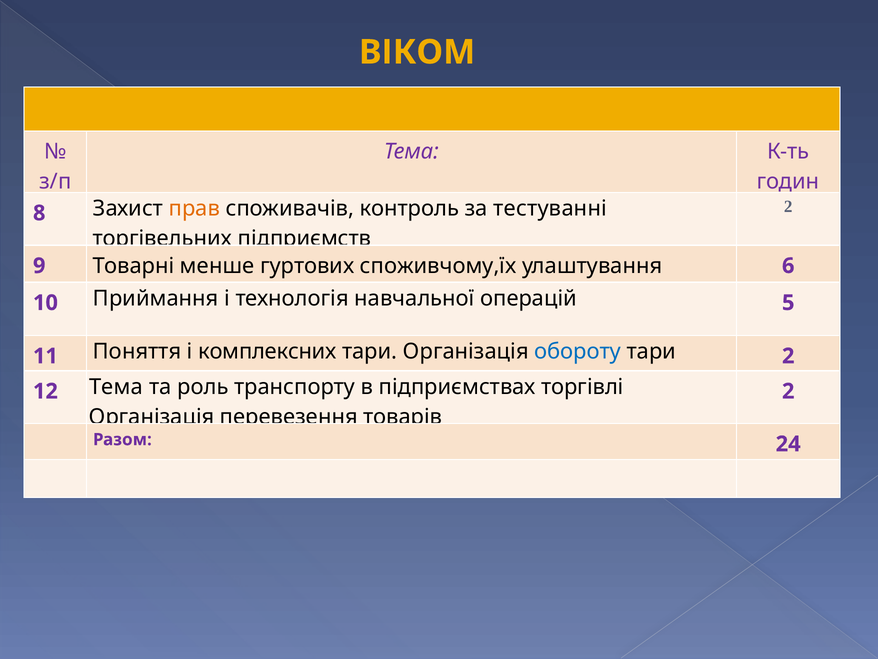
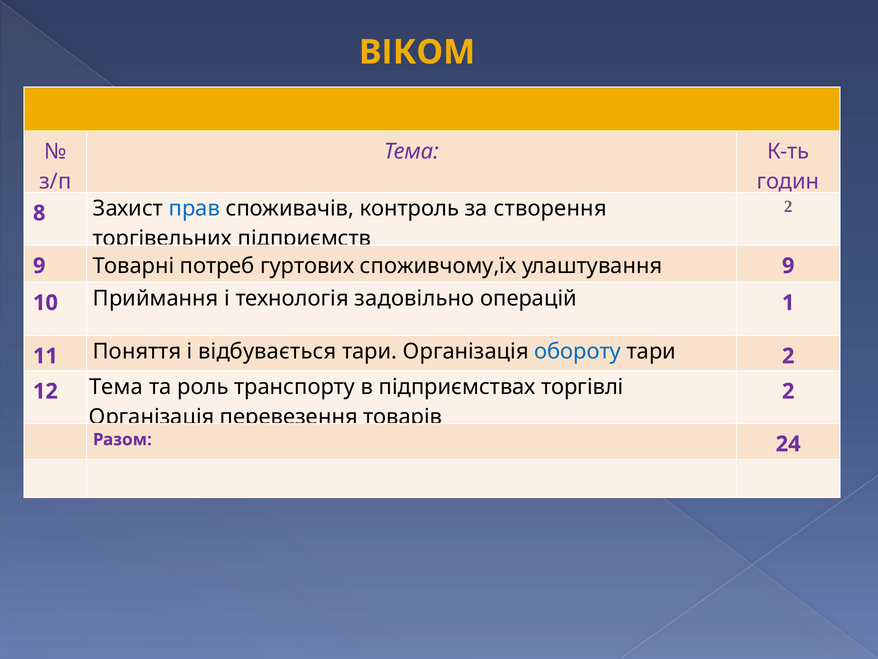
прав colour: orange -> blue (194, 209)
тестуванні: тестуванні -> створення (550, 209)
менше: менше -> потреб (217, 266)
улаштування 6: 6 -> 9 (788, 266)
навчальної: навчальної -> задовільно (414, 298)
5: 5 -> 1 (788, 303)
комплексних: комплексних -> відбувається (267, 351)
